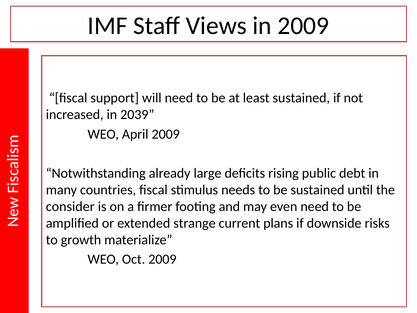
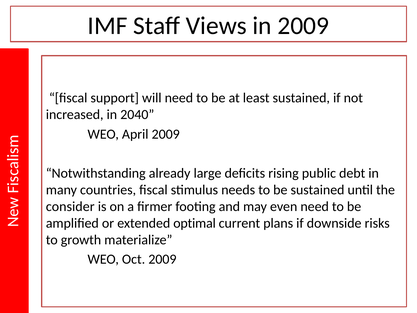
2039: 2039 -> 2040 (137, 115)
strange: strange -> optimal (195, 223)
